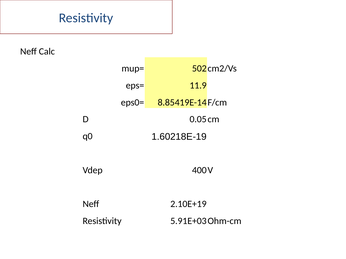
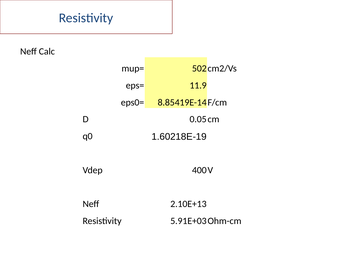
2.10E+19: 2.10E+19 -> 2.10E+13 (188, 204)
